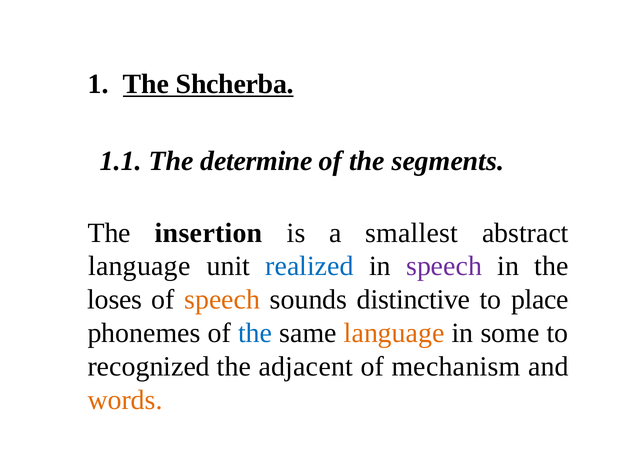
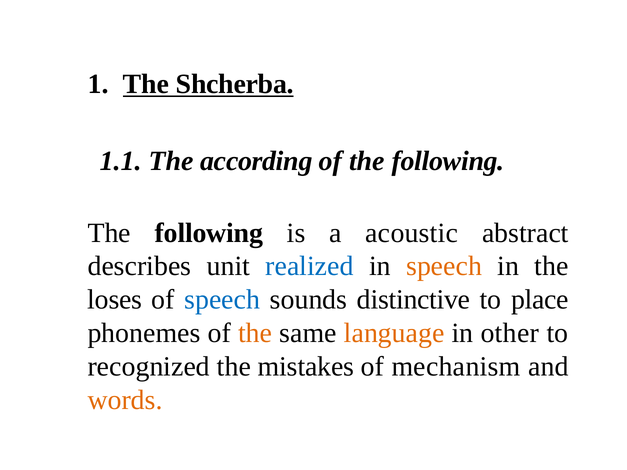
determine: determine -> according (256, 161)
of the segments: segments -> following (448, 161)
insertion: insertion -> following (209, 233)
smallest: smallest -> acoustic (412, 233)
language: language -> describes (139, 266)
speech colour: purple -> orange (444, 266)
speech colour: orange -> blue (222, 300)
the colour: blue -> orange (255, 333)
some: some -> other (510, 333)
adjacent: adjacent -> mistakes (306, 367)
